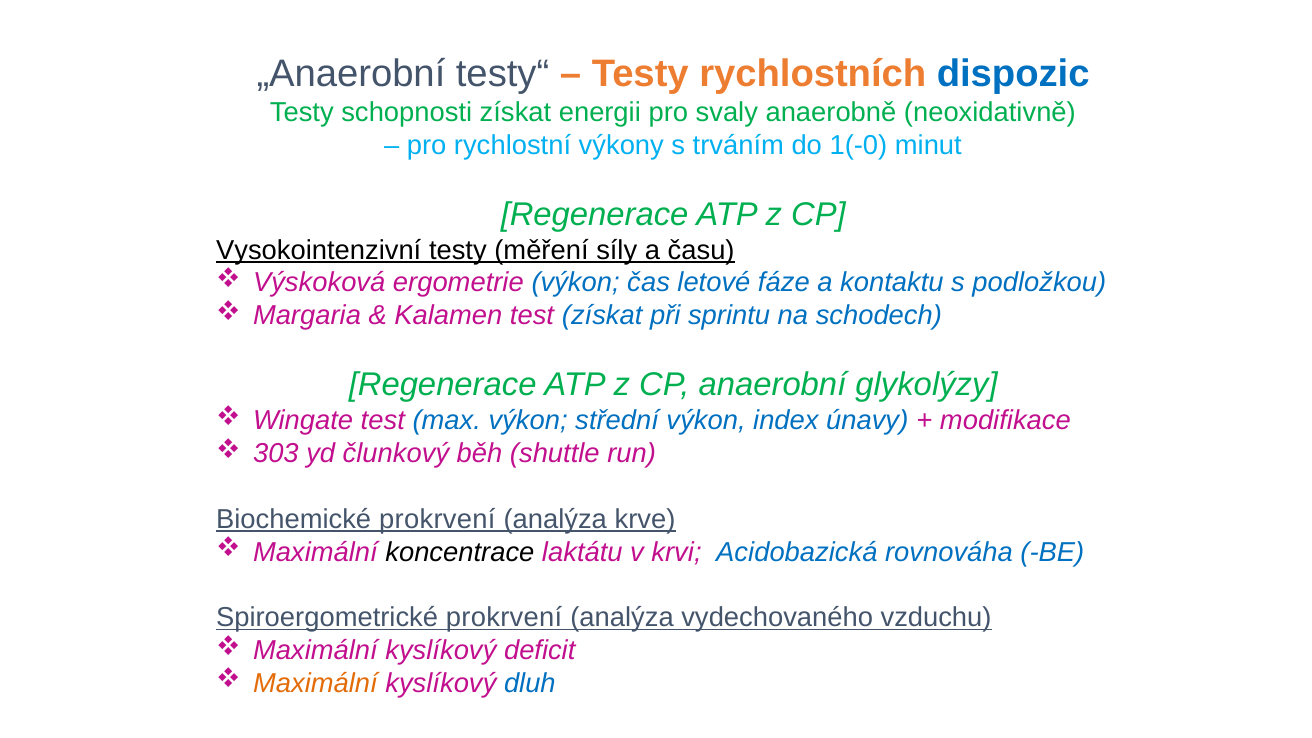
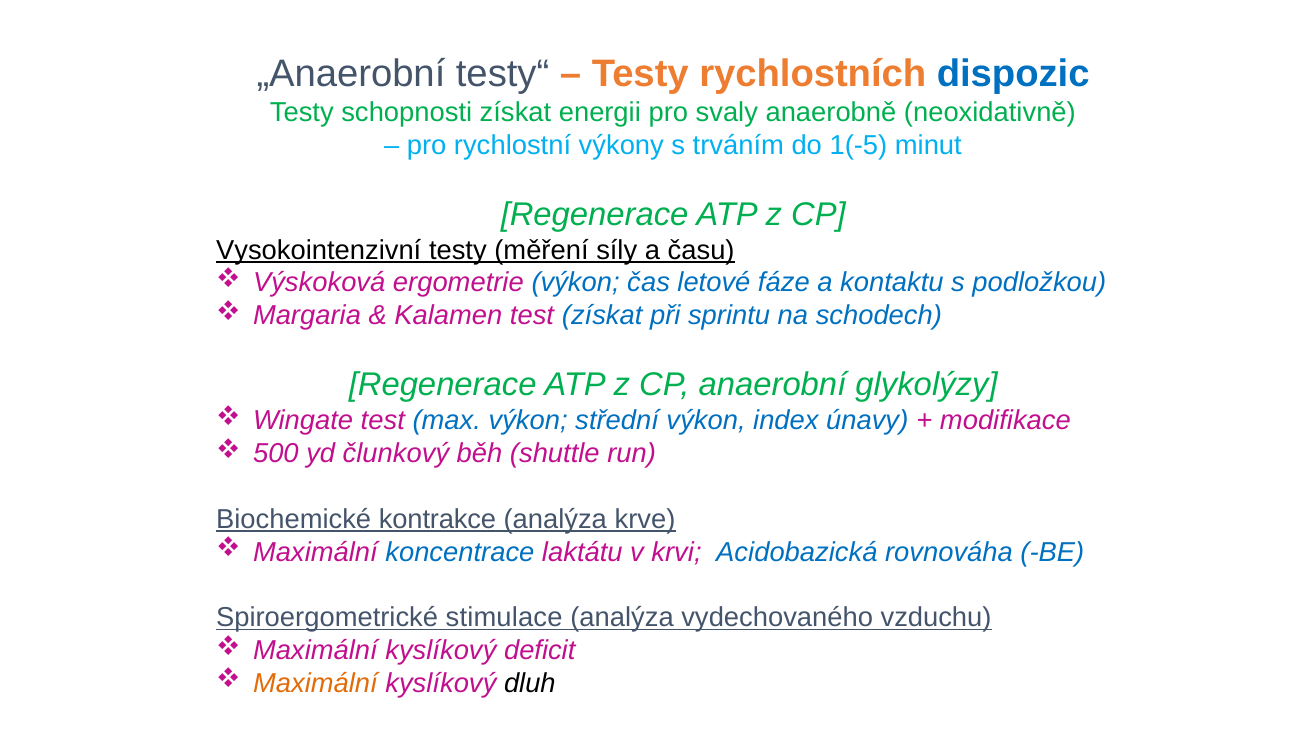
1(-0: 1(-0 -> 1(-5 (858, 145)
303: 303 -> 500 (276, 454)
Biochemické prokrvení: prokrvení -> kontrakce (438, 519)
koncentrace colour: black -> blue (460, 552)
Spiroergometrické prokrvení: prokrvení -> stimulace (504, 618)
dluh colour: blue -> black (530, 683)
